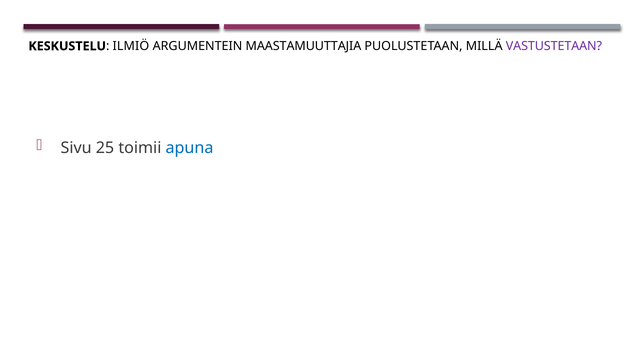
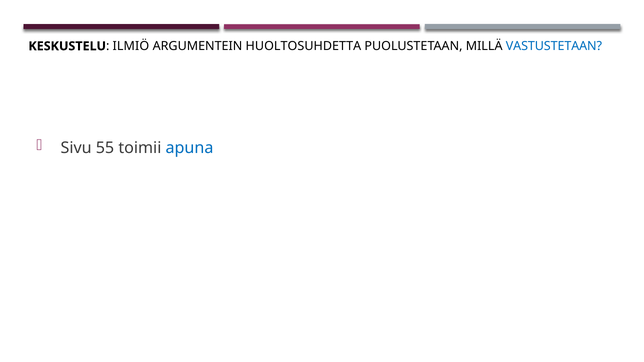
MAASTAMUUTTAJIA: MAASTAMUUTTAJIA -> HUOLTOSUHDETTA (303, 46)
VASTUSTETAAN colour: purple -> blue (554, 46)
25: 25 -> 55 (105, 148)
